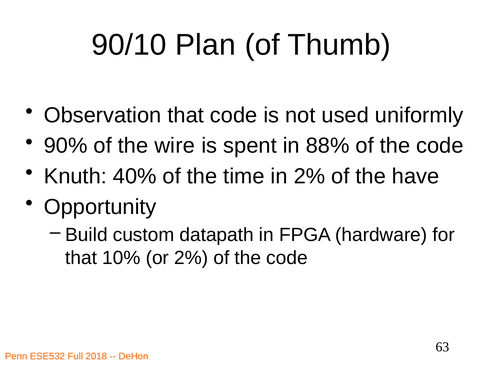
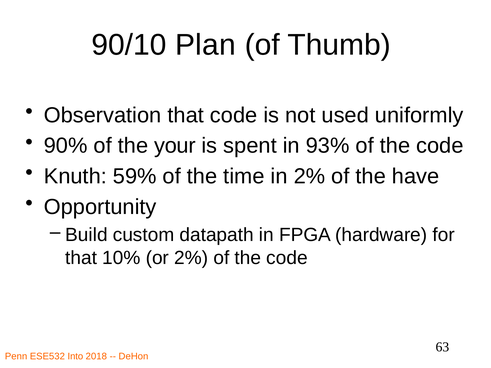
wire: wire -> your (175, 146)
88%: 88% -> 93% (328, 146)
40%: 40% -> 59% (135, 176)
Full: Full -> Into (75, 357)
